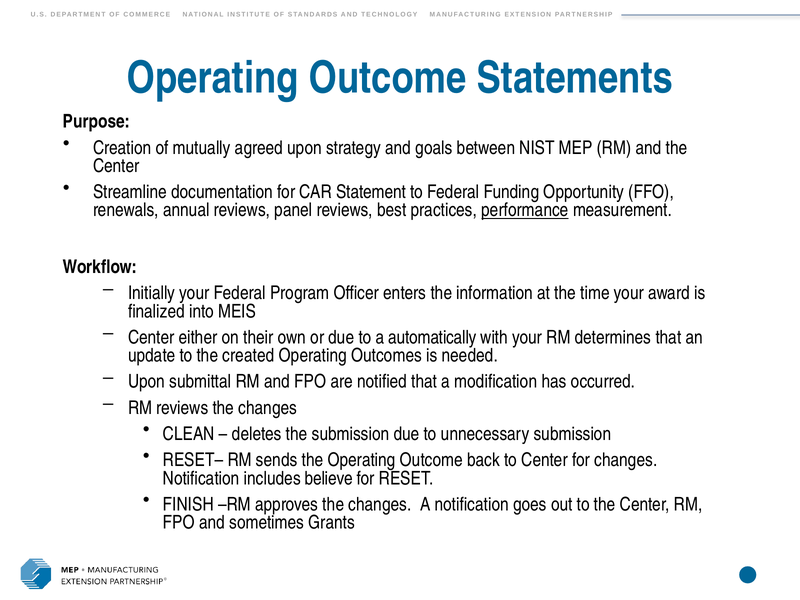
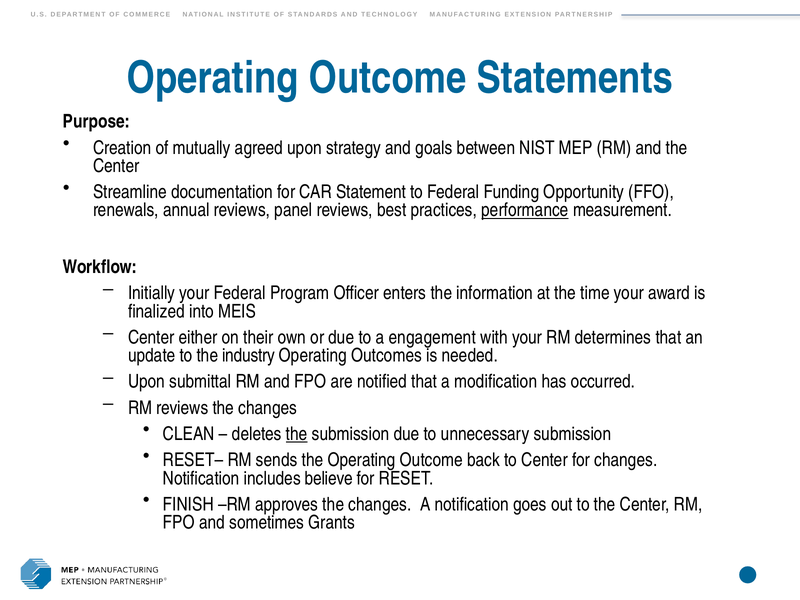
automatically: automatically -> engagement (432, 337)
created: created -> industry (249, 356)
the underline: none -> present (297, 434)
